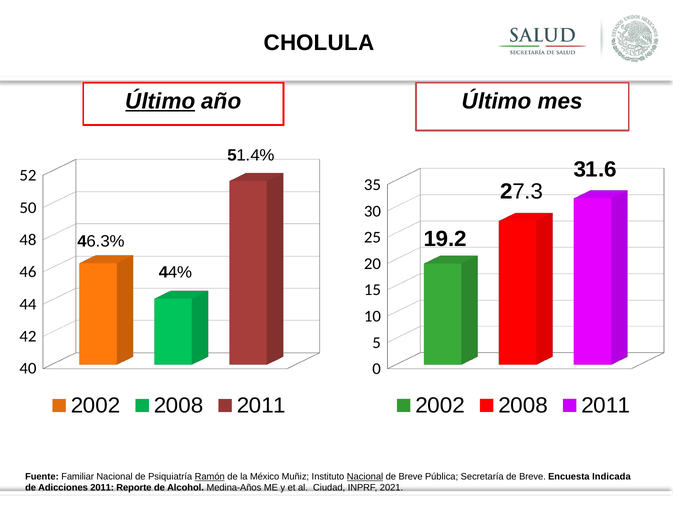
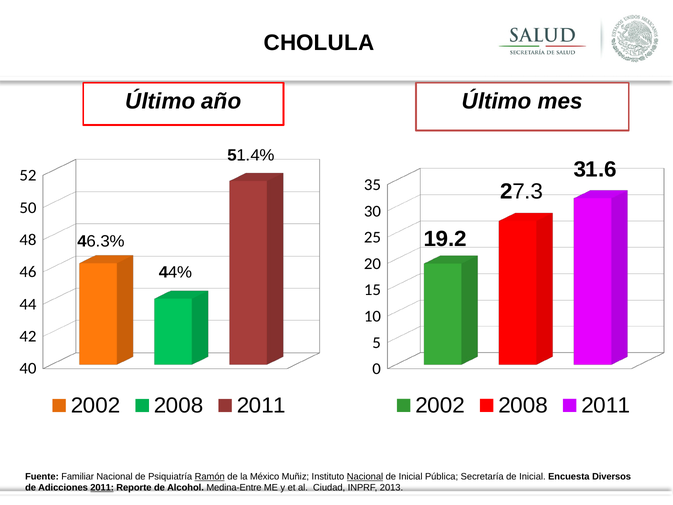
Último underline: present -> none (160, 101)
Breve: Breve -> Inicial (411, 476)
Secretaría de Breve: Breve -> Inicial (532, 476)
Indicada: Indicada -> Diversos (612, 476)
2011 underline: none -> present (102, 488)
Medina-Años: Medina-Años -> Medina-Entre (234, 488)
2021: 2021 -> 2013 (391, 488)
